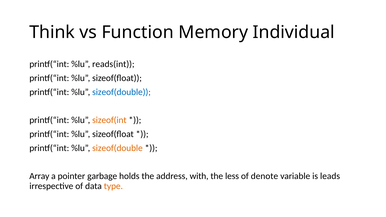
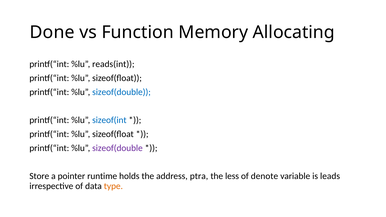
Think: Think -> Done (52, 32)
Individual: Individual -> Allocating (294, 32)
sizeof(int colour: orange -> blue (109, 120)
sizeof(double colour: orange -> purple (117, 148)
Array: Array -> Store (39, 176)
garbage: garbage -> runtime (102, 176)
with: with -> ptra (199, 176)
